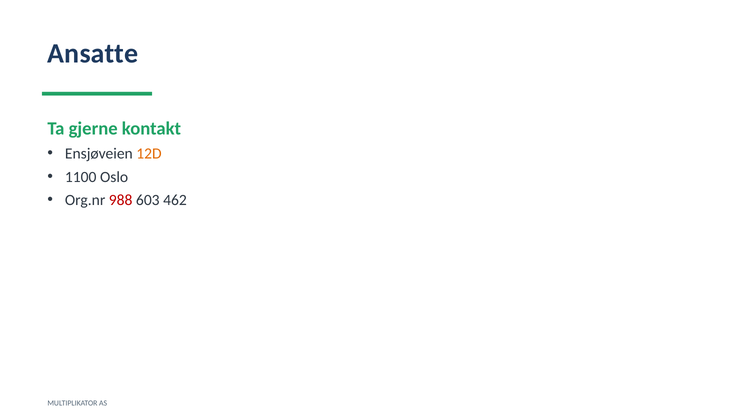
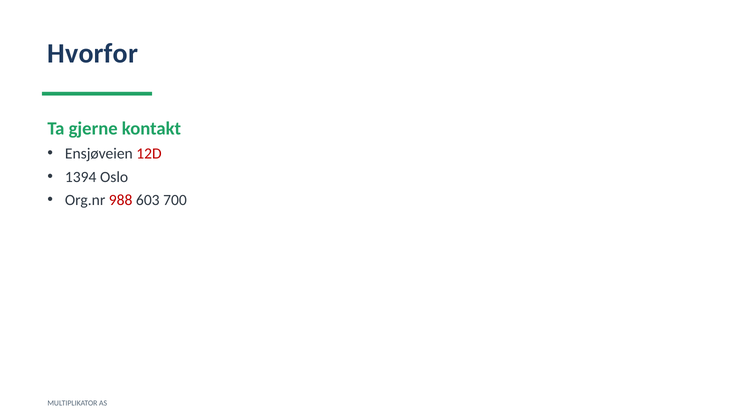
Ansatte: Ansatte -> Hvorfor (93, 53)
12D colour: orange -> red (149, 153)
1100: 1100 -> 1394 (81, 177)
462: 462 -> 700 (175, 200)
